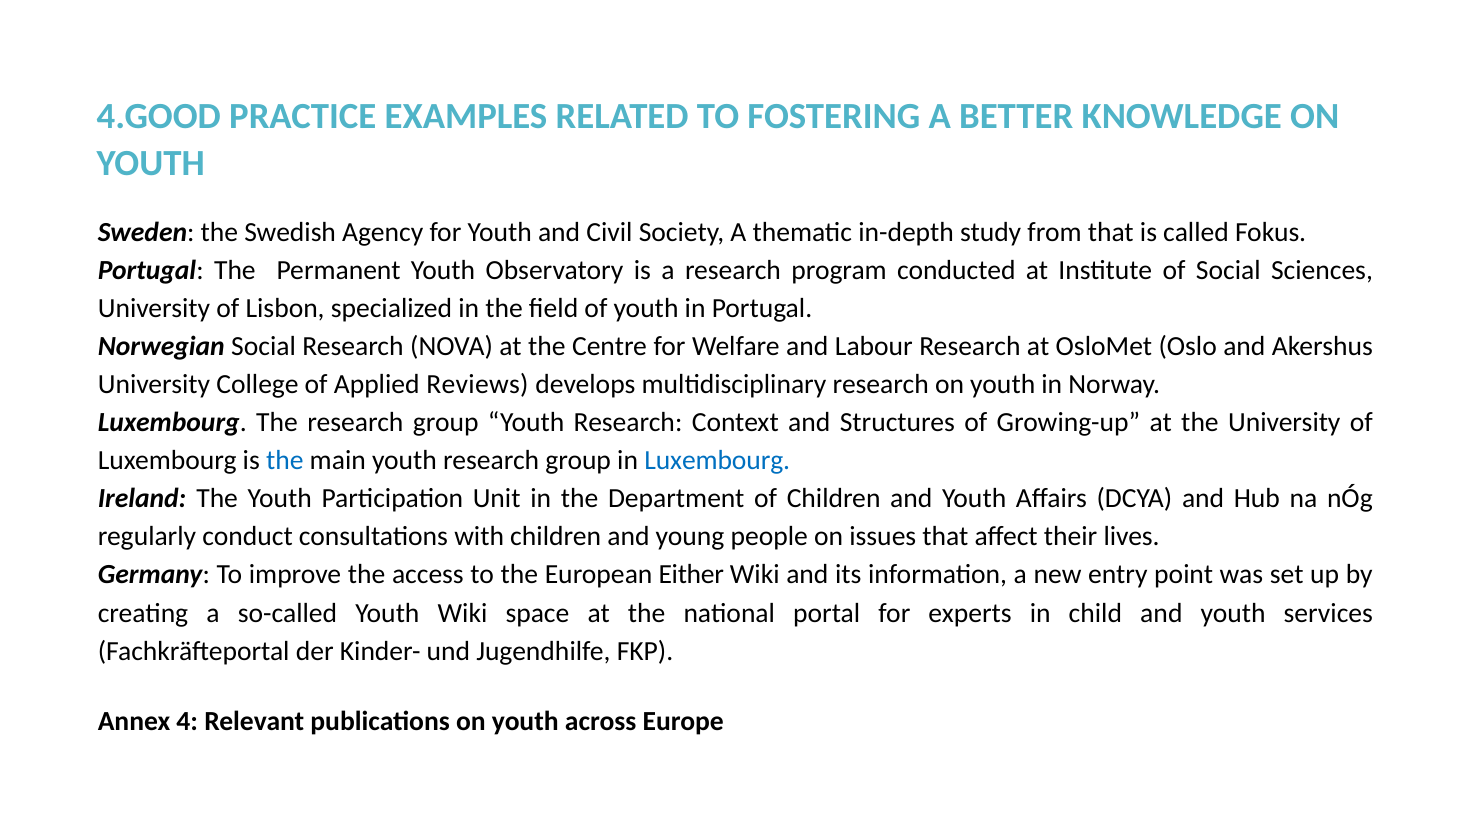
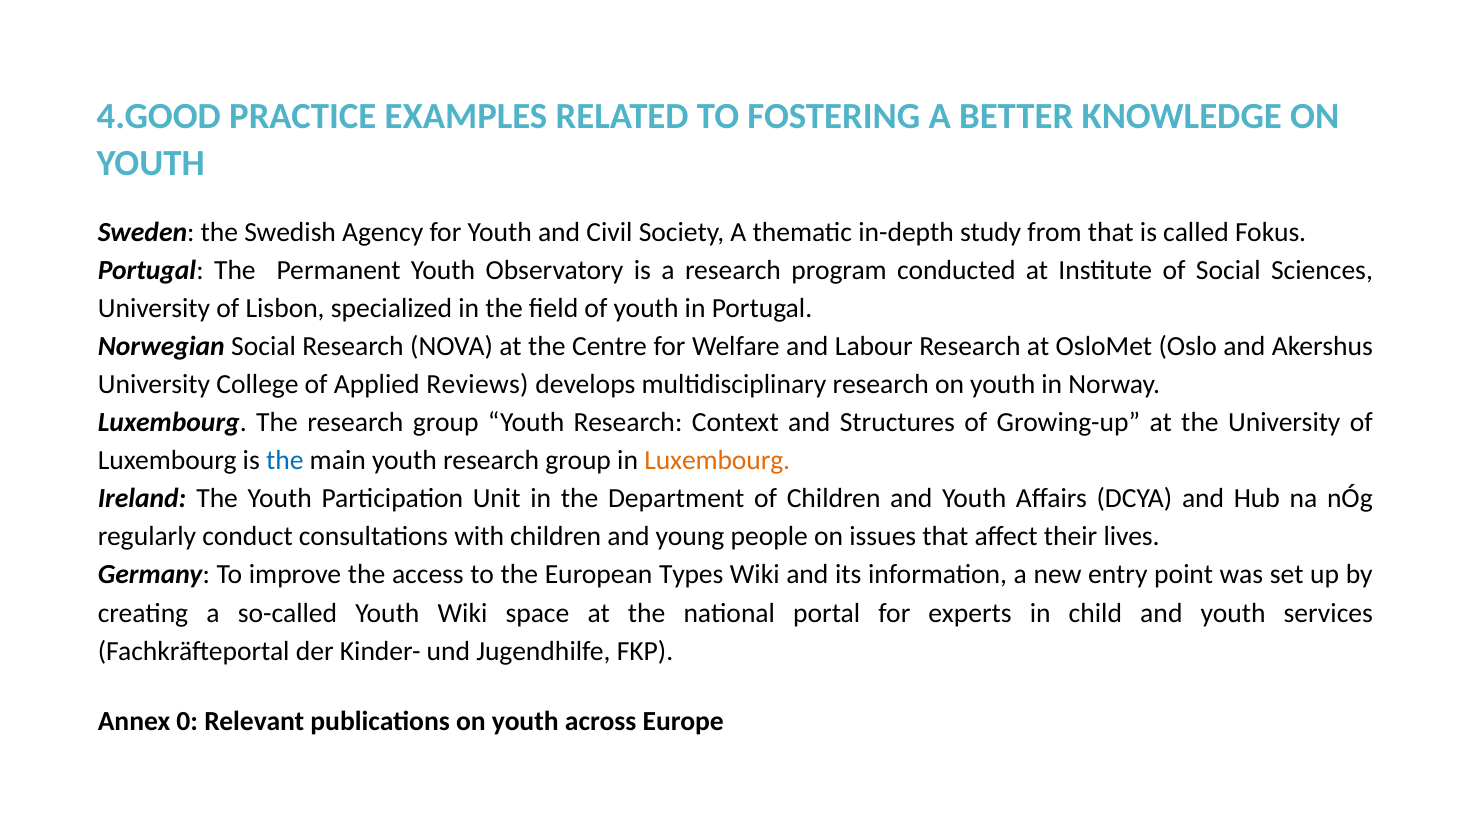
Luxembourg colour: blue -> orange (717, 461)
Either: Either -> Types (691, 575)
4: 4 -> 0 (187, 722)
